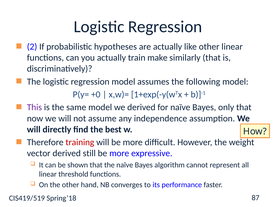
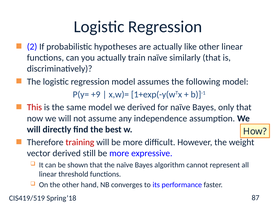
train make: make -> naïve (157, 58)
+0: +0 -> +9 (96, 94)
This colour: purple -> red (34, 107)
